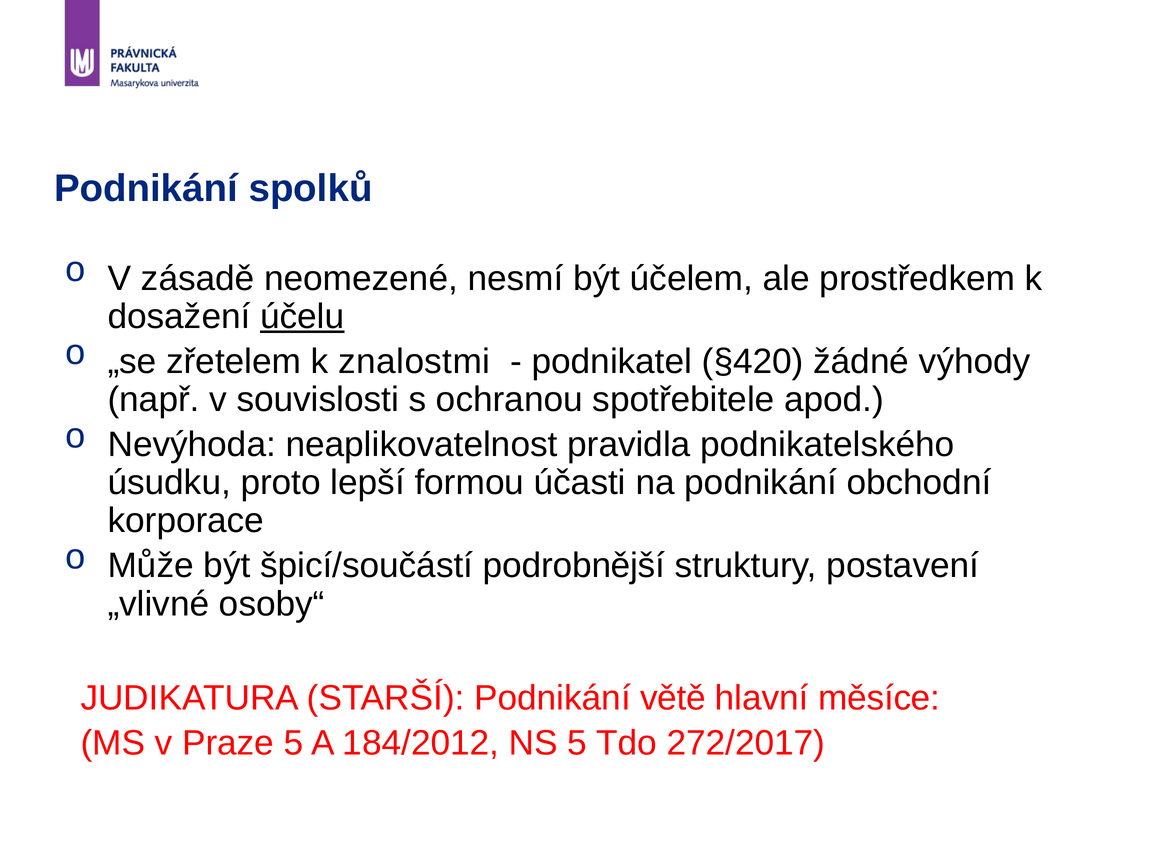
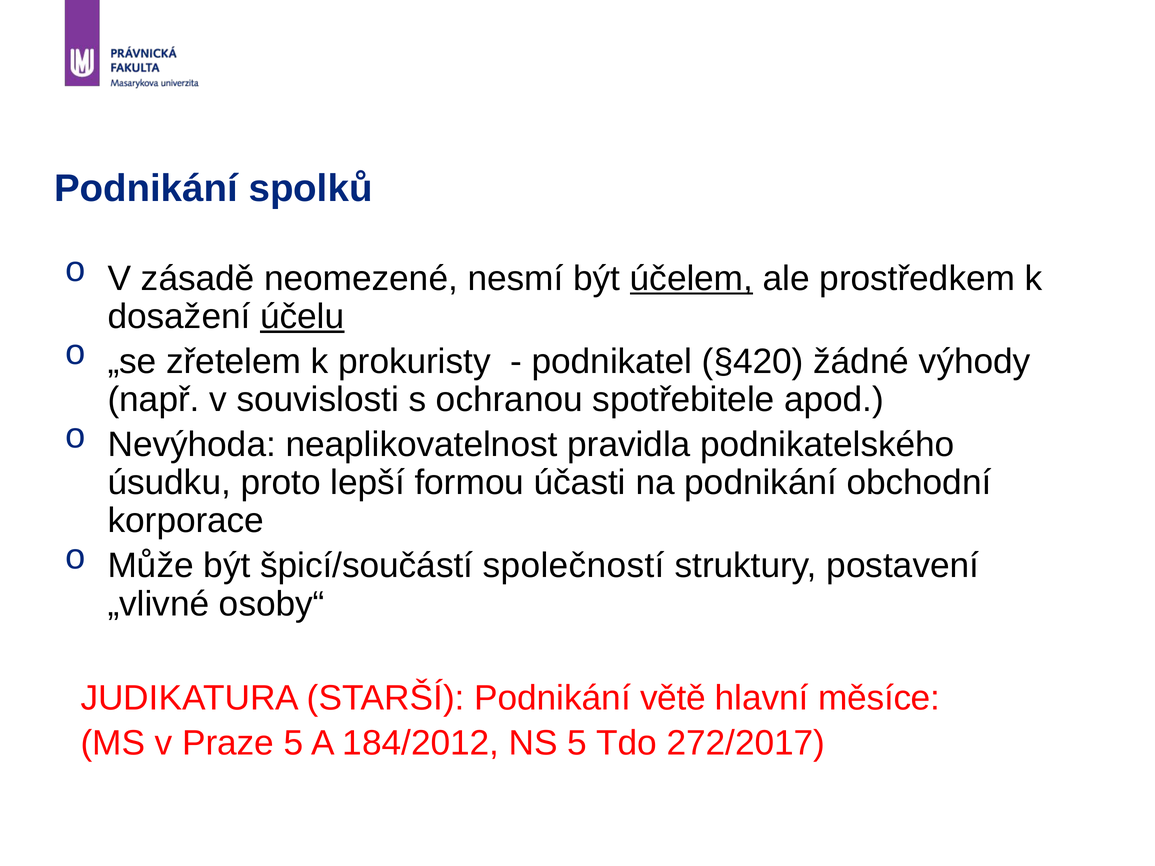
účelem underline: none -> present (691, 279)
znalostmi: znalostmi -> prokuristy (414, 362)
podrobnější: podrobnější -> společností (574, 566)
